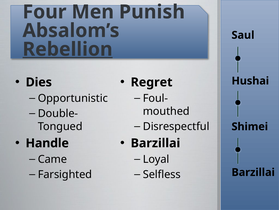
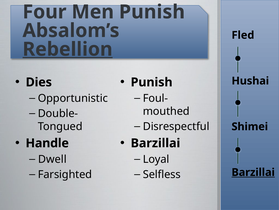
Saul: Saul -> Fled (243, 35)
Regret: Regret -> Punish (152, 82)
Came: Came -> Dwell (52, 159)
Barzillai underline: none -> present (253, 172)
